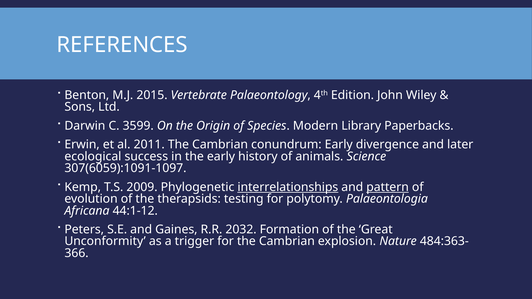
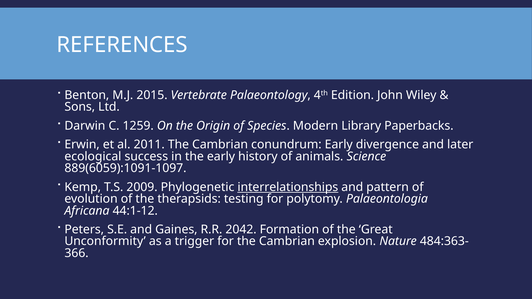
3599: 3599 -> 1259 (138, 126)
307(6059):1091-1097: 307(6059):1091-1097 -> 889(6059):1091-1097 (125, 168)
pattern underline: present -> none (388, 187)
2032: 2032 -> 2042 (241, 230)
